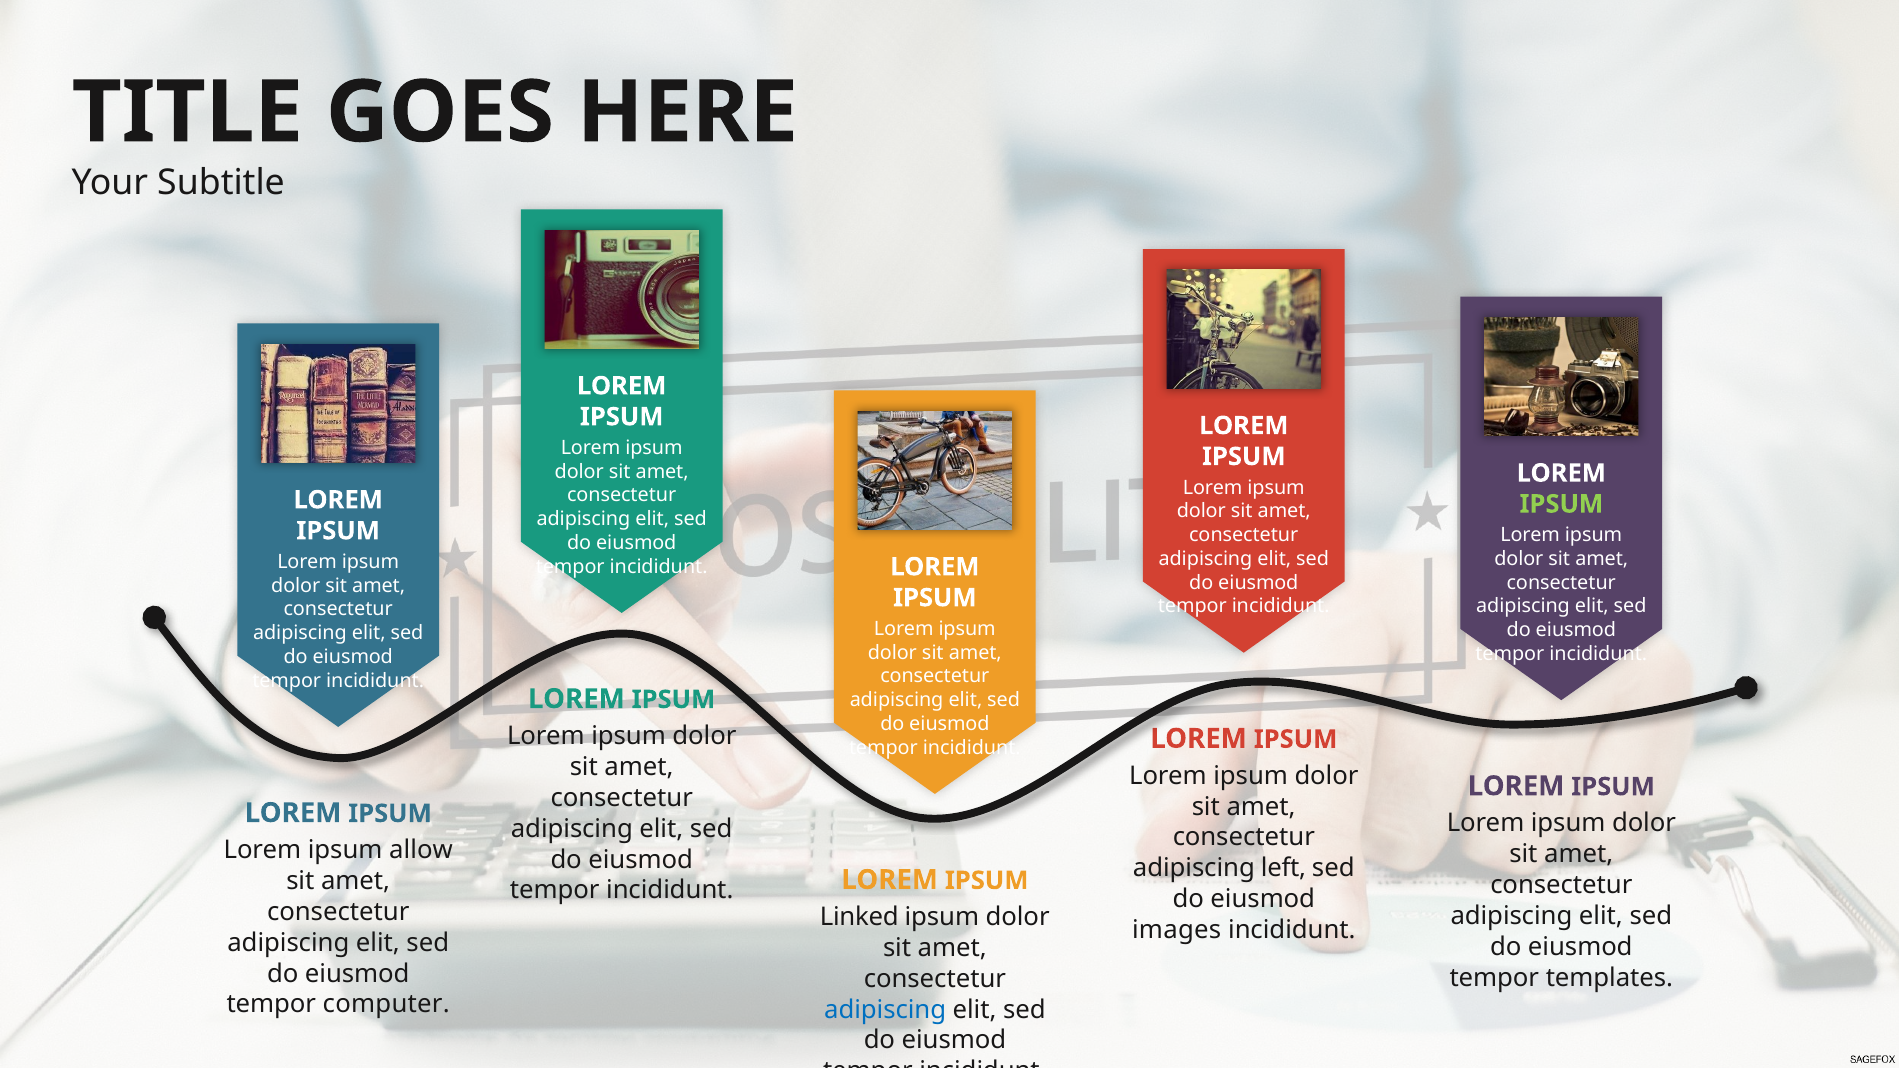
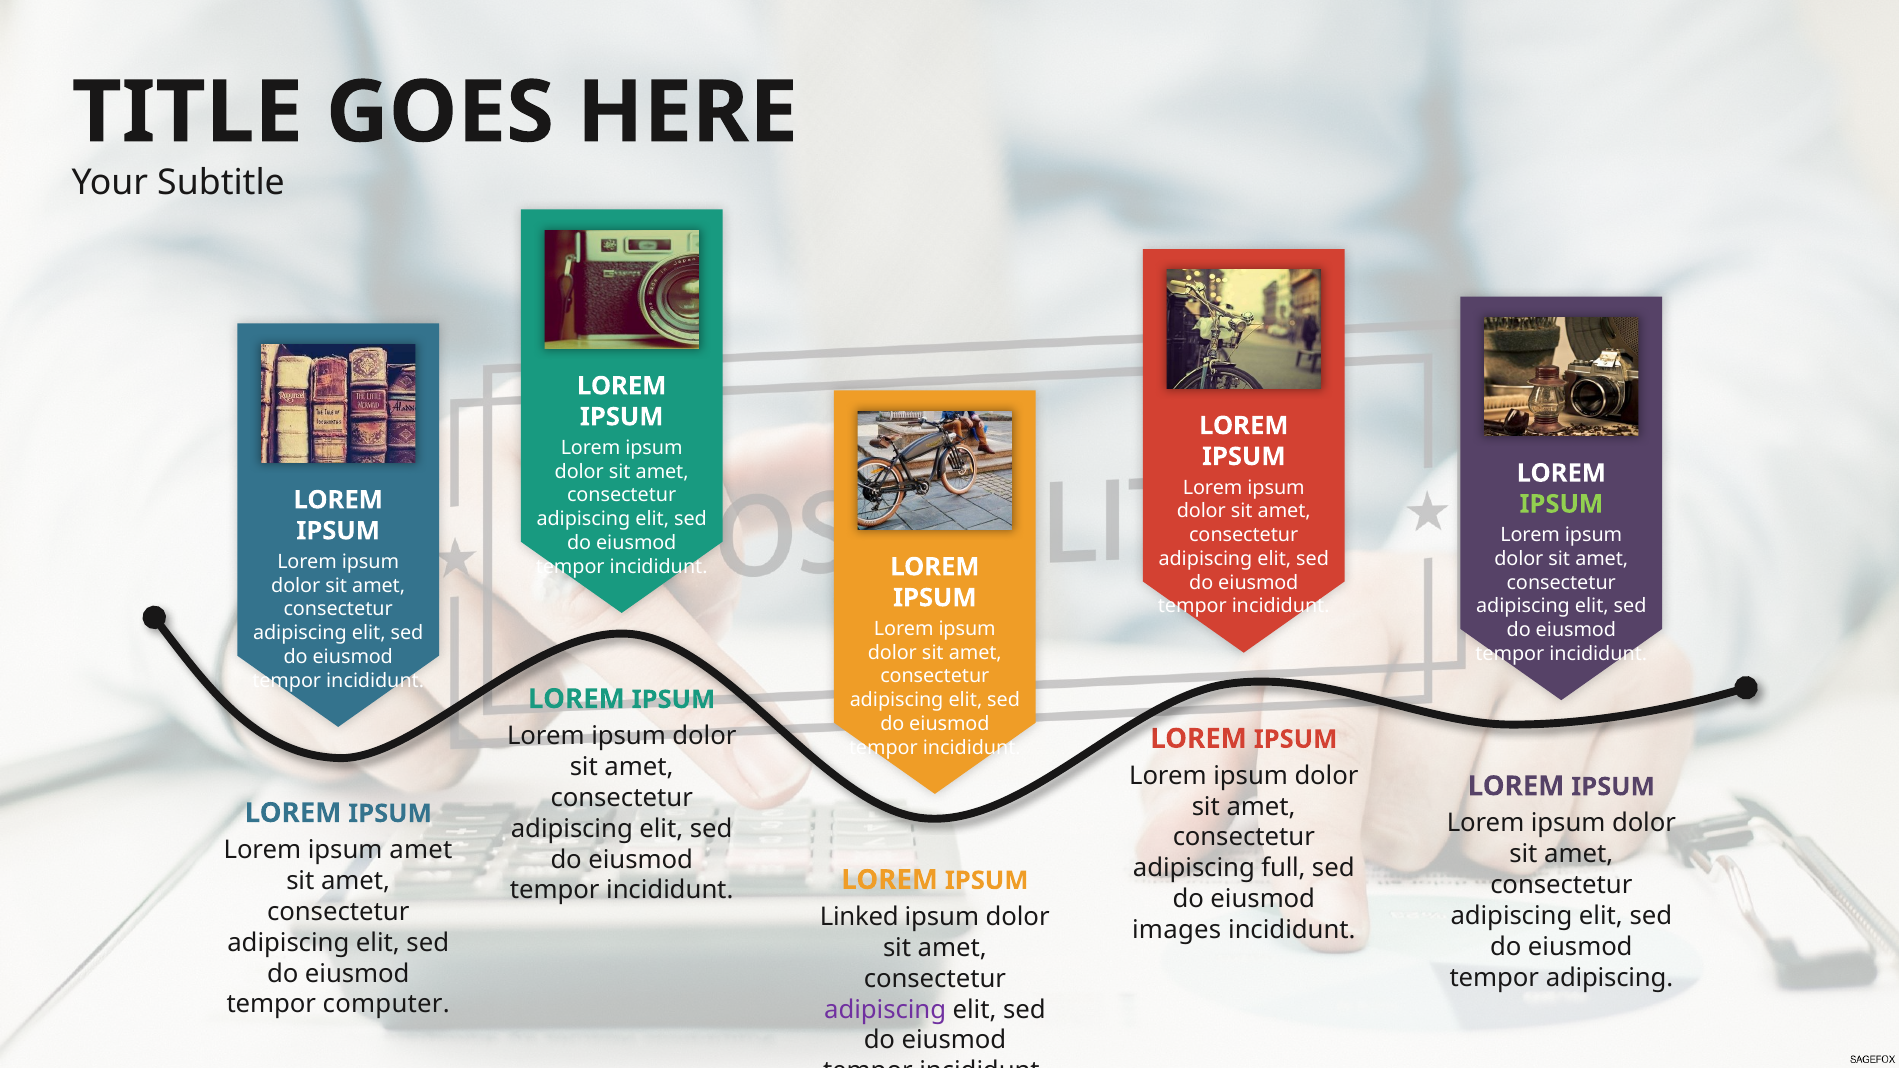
ipsum allow: allow -> amet (421, 850)
left: left -> full (1283, 869)
tempor templates: templates -> adipiscing (1609, 978)
adipiscing colour: blue -> purple (885, 1010)
